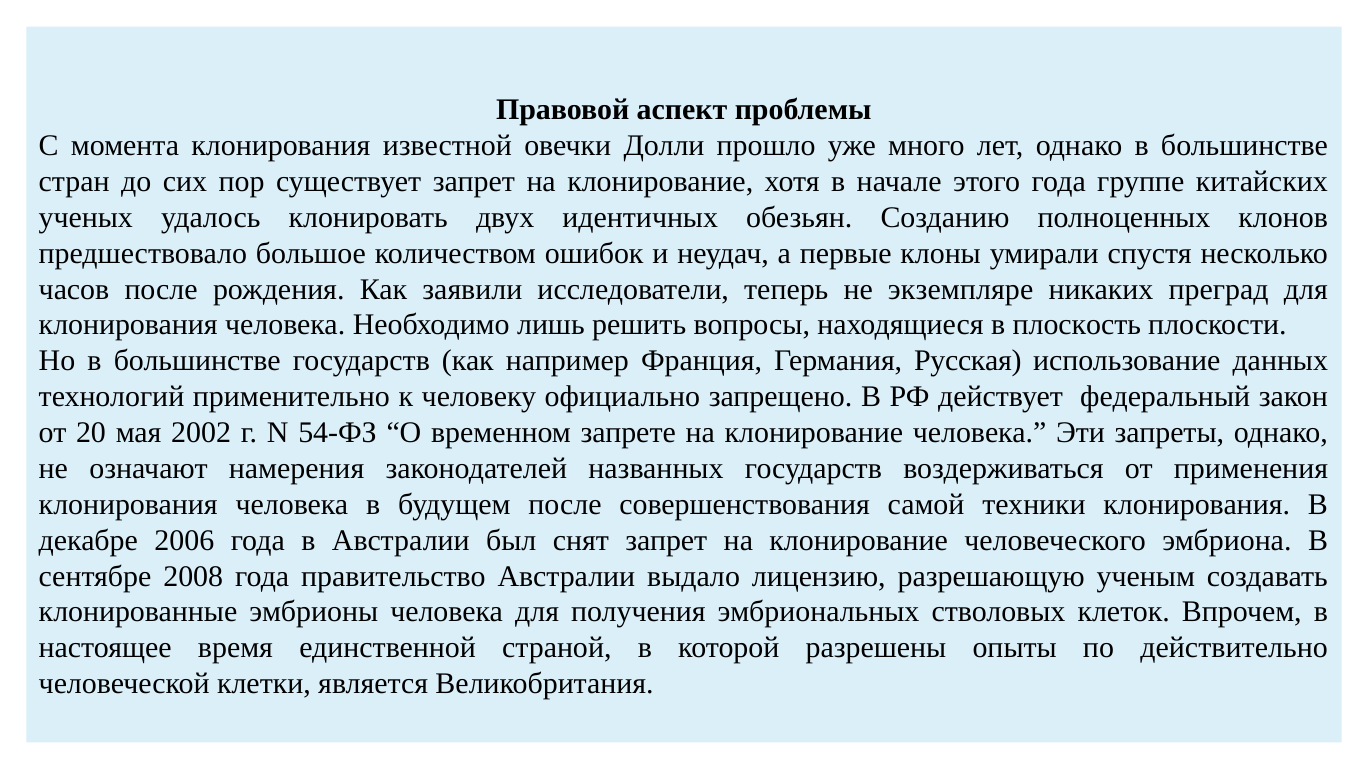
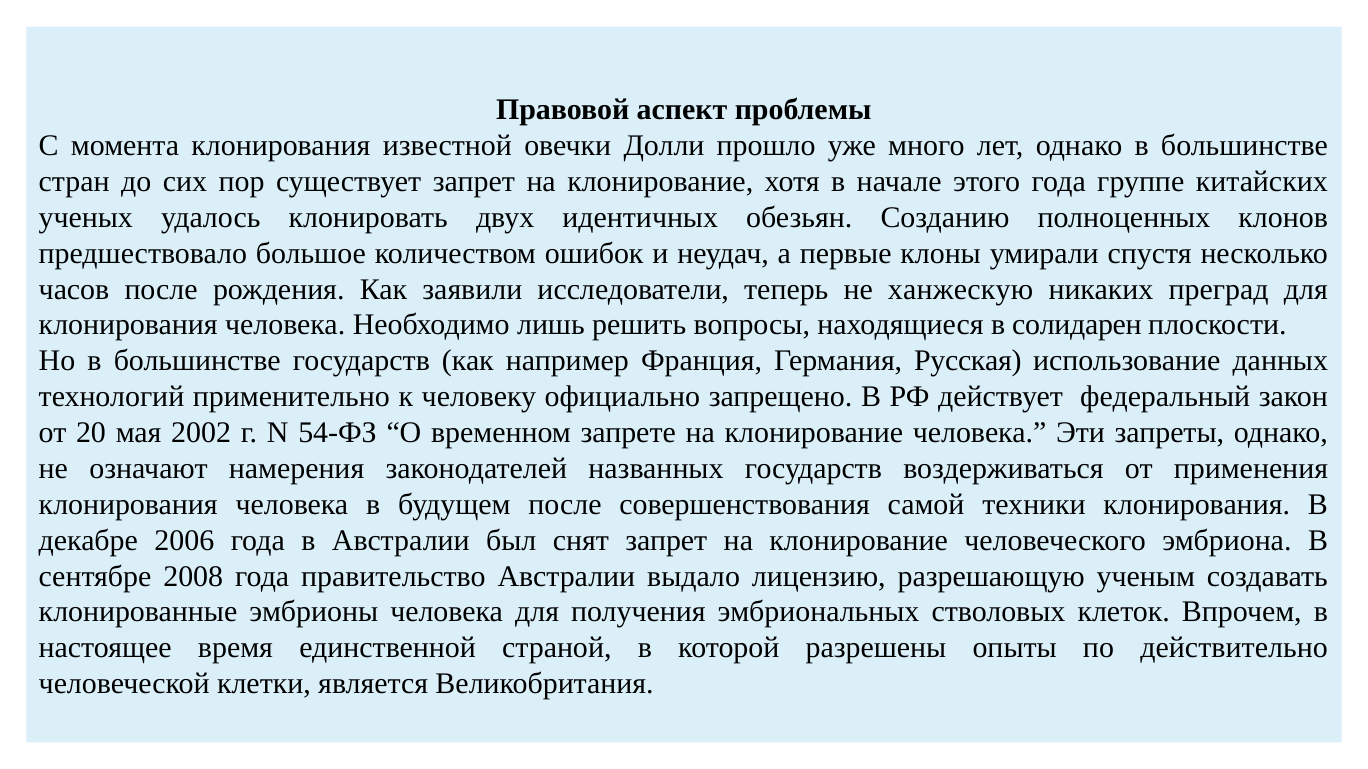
экземпляре: экземпляре -> ханжескую (961, 289)
плоскость: плоскость -> солидарен (1077, 325)
